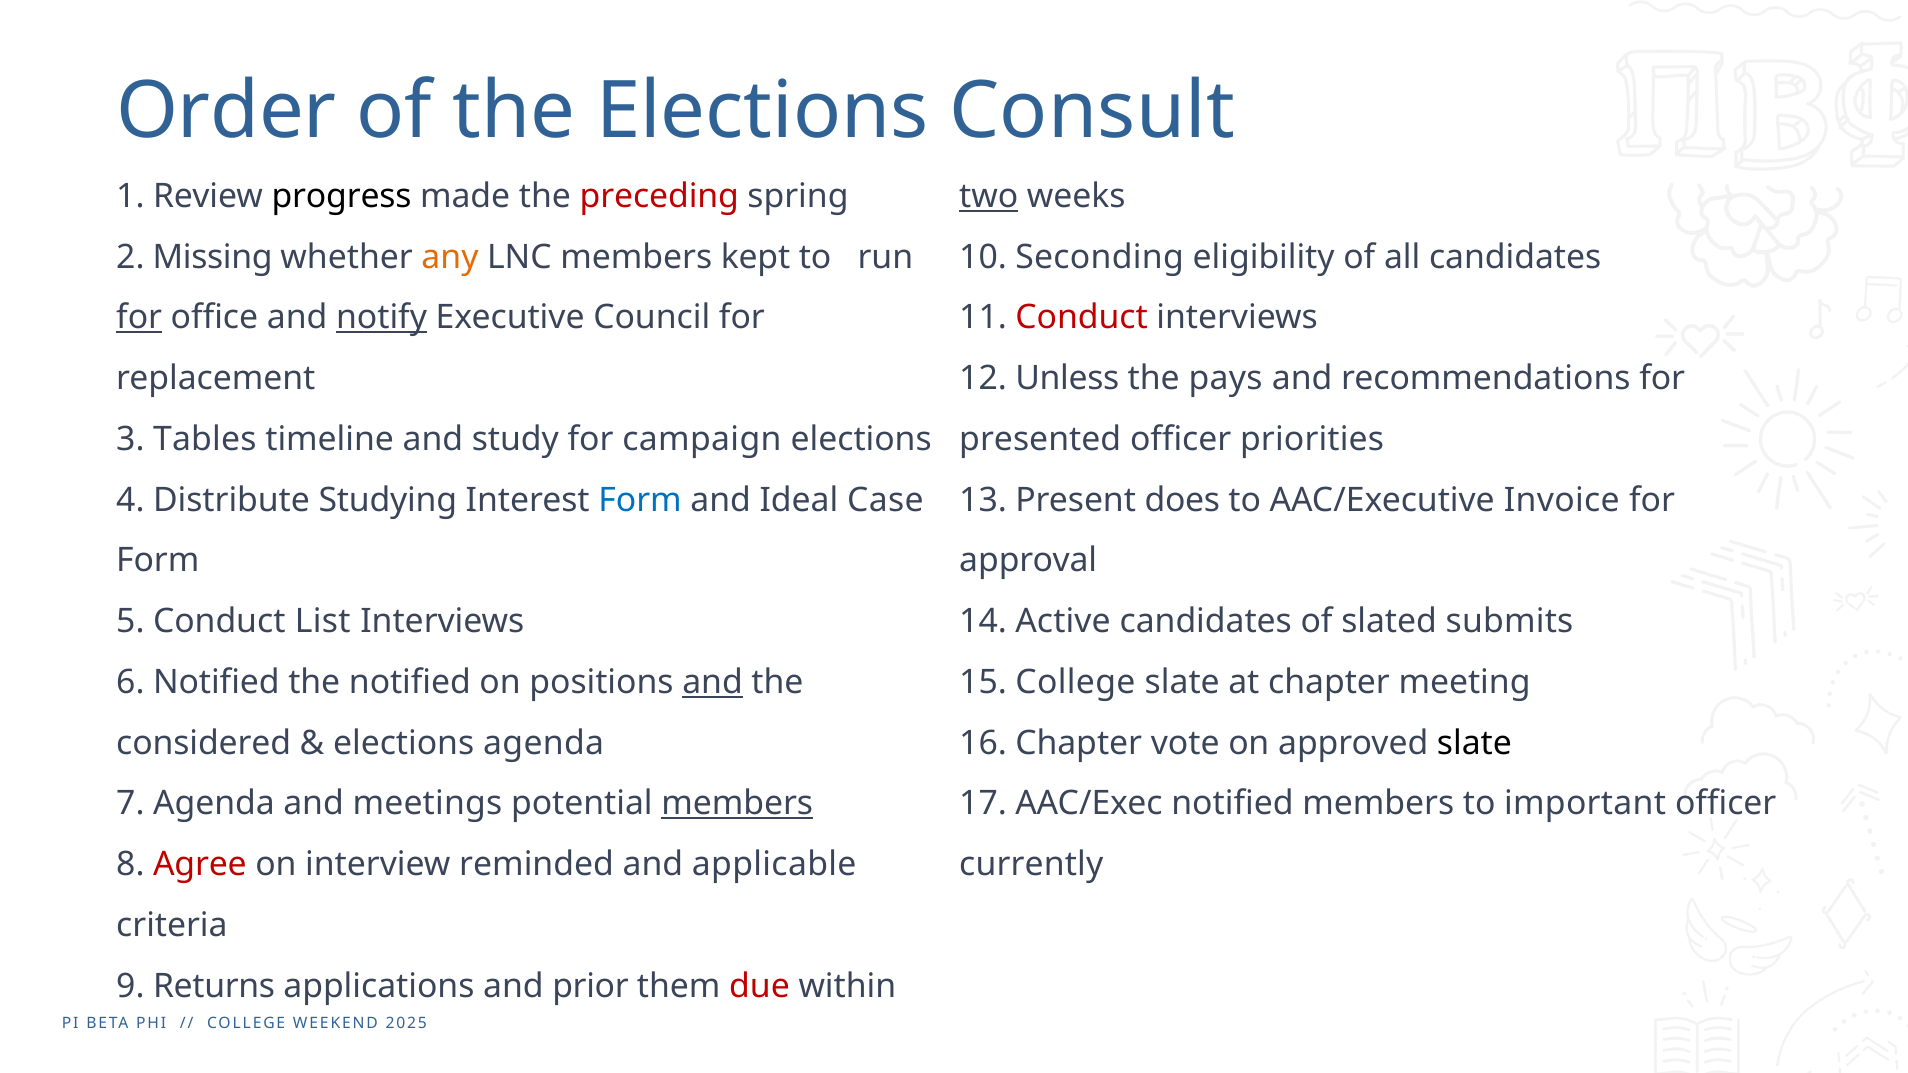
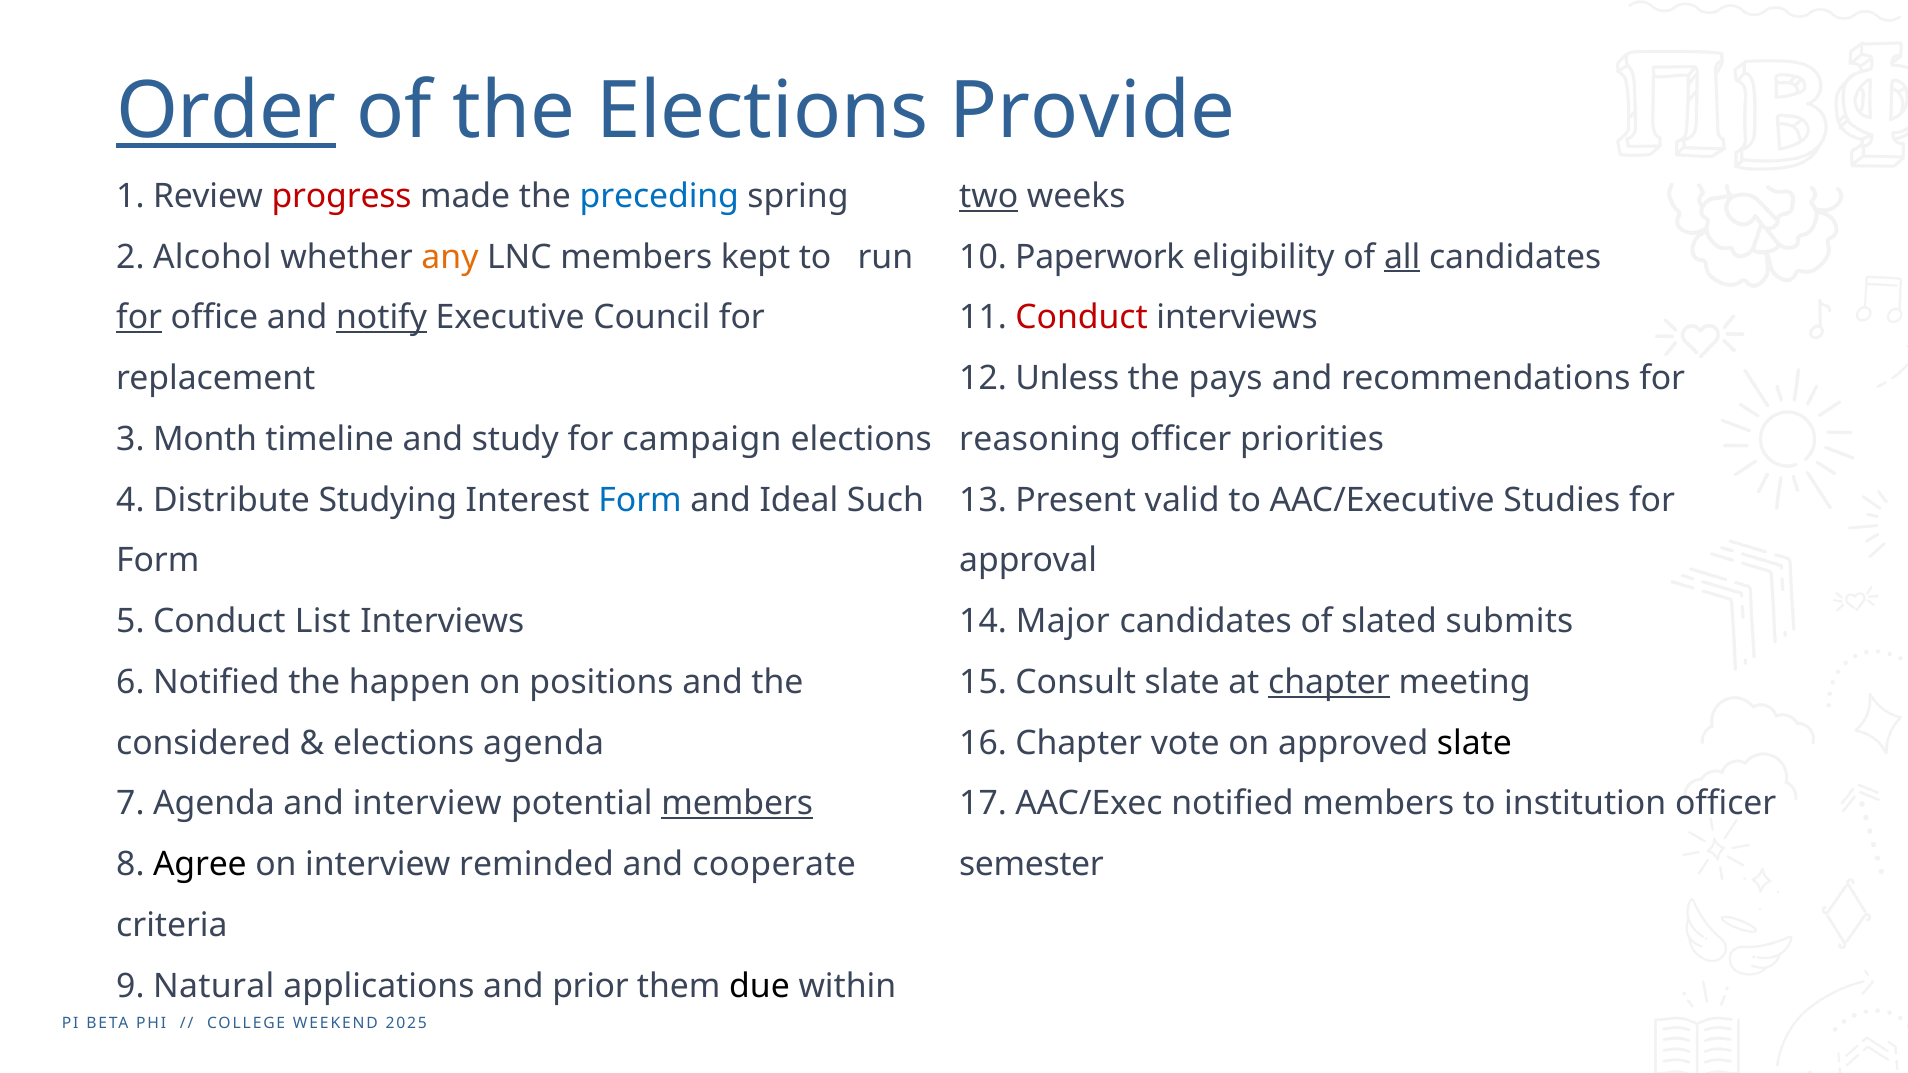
Order underline: none -> present (226, 111)
Consult: Consult -> Provide (1092, 111)
progress colour: black -> red (342, 196)
preceding colour: red -> blue (659, 196)
Missing: Missing -> Alcohol (212, 257)
Seconding: Seconding -> Paperwork (1100, 257)
all underline: none -> present (1402, 257)
Tables: Tables -> Month (205, 439)
presented: presented -> reasoning (1040, 439)
Case: Case -> Such (886, 500)
does: does -> valid (1182, 500)
Invoice: Invoice -> Studies (1562, 500)
Active: Active -> Major (1063, 622)
the notified: notified -> happen (410, 683)
and underline: present -> none (713, 683)
College: College -> Consult (1076, 683)
chapter underline: none -> present (1329, 683)
and meetings: meetings -> interview (427, 804)
important: important -> institution (1585, 804)
Agree colour: red -> black (200, 865)
applicable: applicable -> cooperate (774, 865)
currently: currently -> semester (1031, 865)
Returns: Returns -> Natural (214, 986)
due colour: red -> black (760, 986)
